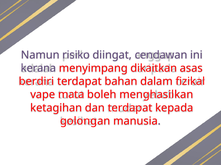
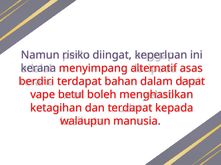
cendawan: cendawan -> keperluan (161, 55)
dikaitkan: dikaitkan -> alternatif (154, 68)
fizikal: fizikal -> dapat (190, 82)
mata: mata -> betul (71, 95)
golongan: golongan -> walaupun (85, 121)
